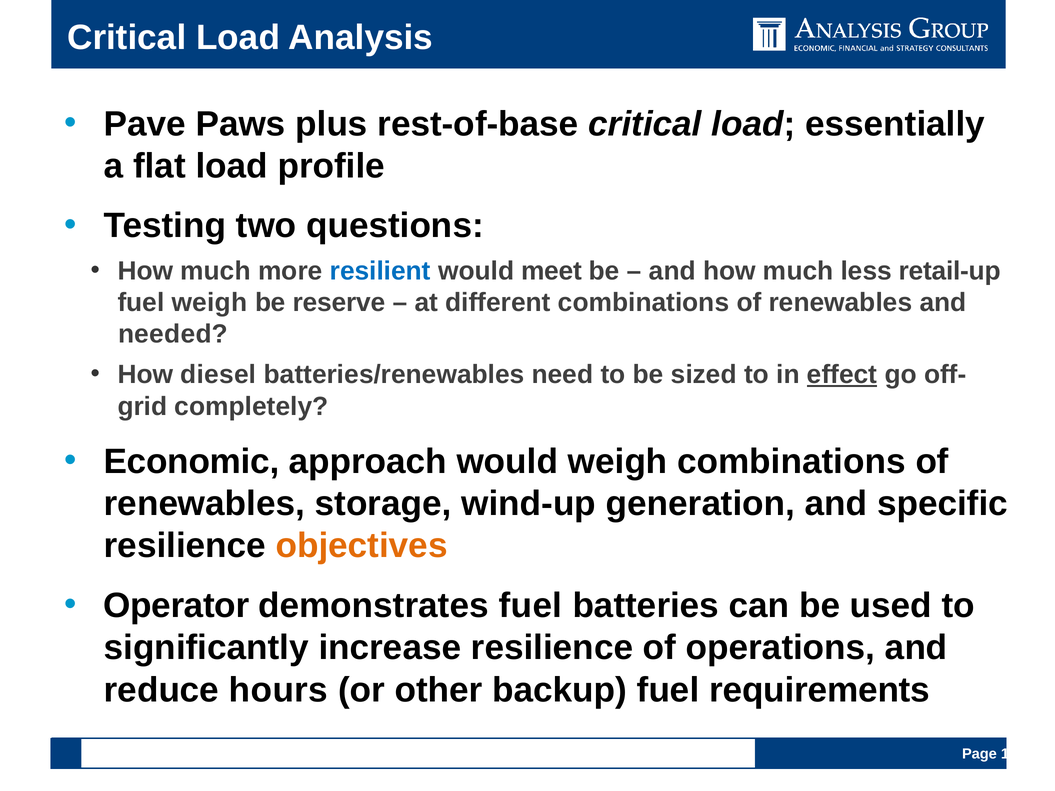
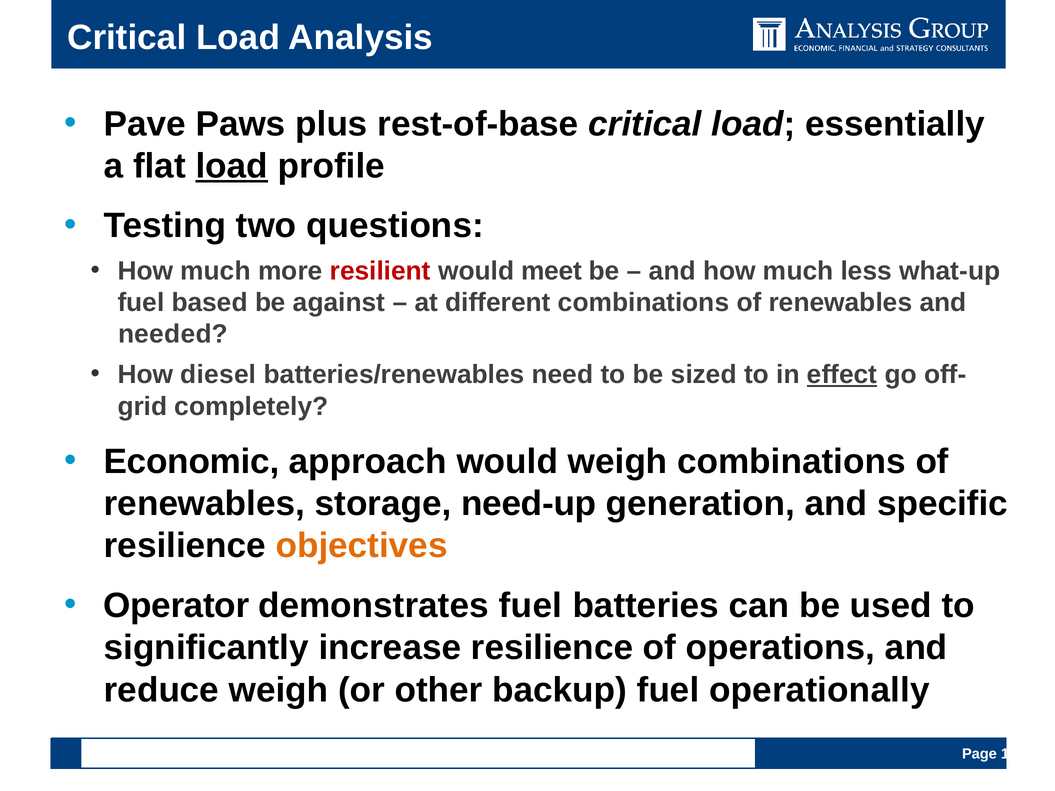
load underline: none -> present (232, 166)
resilient colour: blue -> red (380, 271)
retail-up: retail-up -> what-up (950, 271)
fuel weigh: weigh -> based (210, 303)
reserve: reserve -> against (339, 303)
wind-up: wind-up -> need-up (529, 504)
reduce hours: hours -> weigh (279, 690)
requirements: requirements -> operationally (819, 690)
